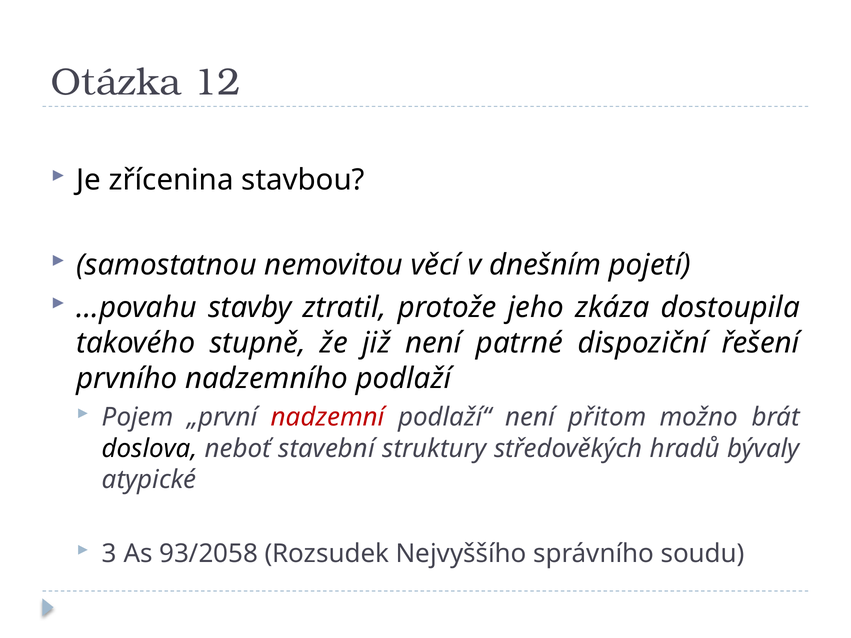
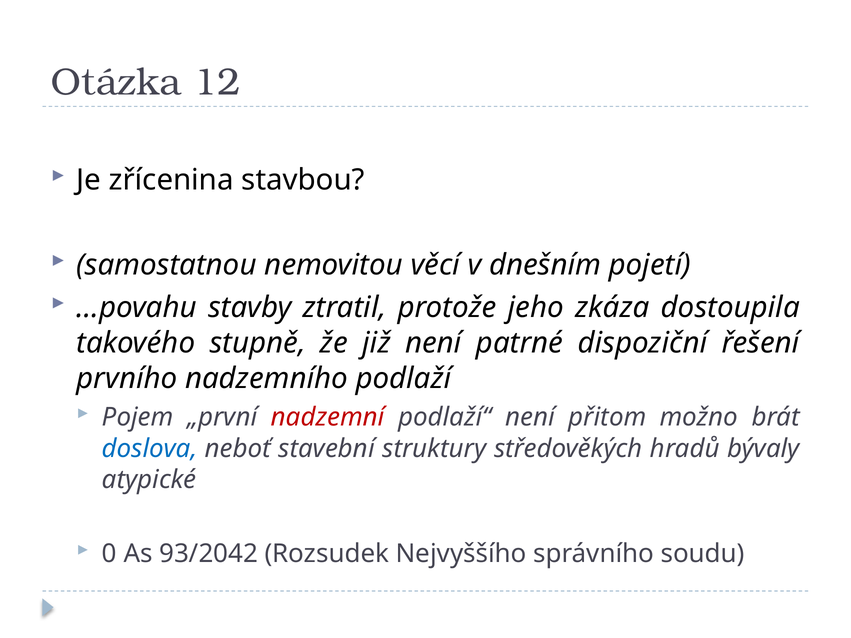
doslova colour: black -> blue (150, 449)
3: 3 -> 0 (109, 554)
93/2058: 93/2058 -> 93/2042 (209, 554)
